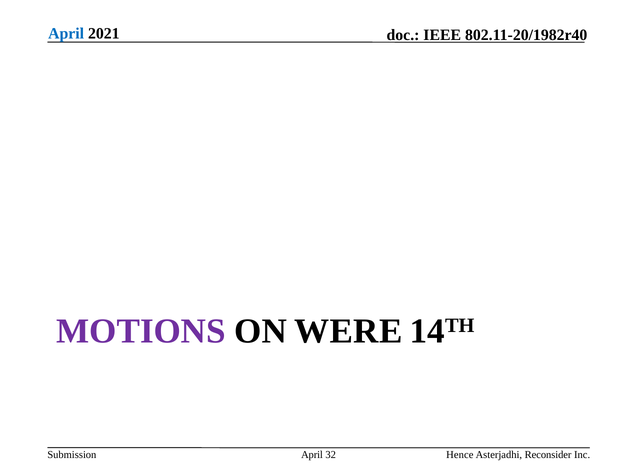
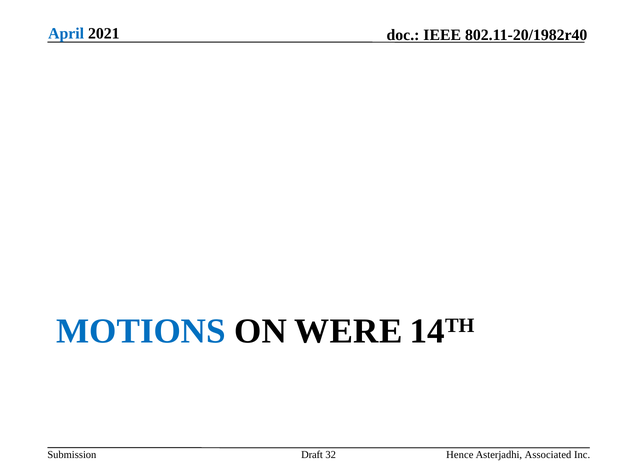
MOTIONS colour: purple -> blue (141, 331)
April: April -> Draft (312, 455)
Reconsider: Reconsider -> Associated (548, 455)
